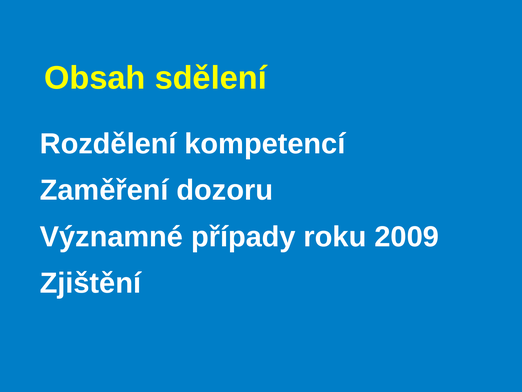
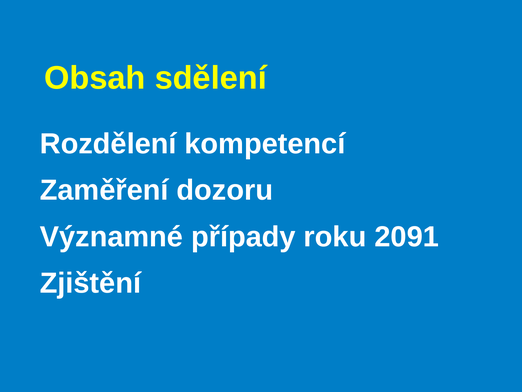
2009: 2009 -> 2091 (407, 237)
